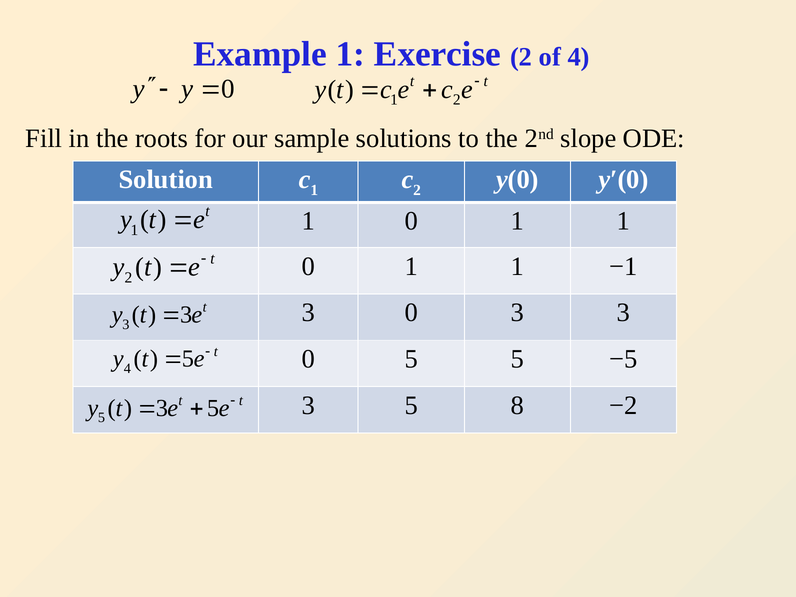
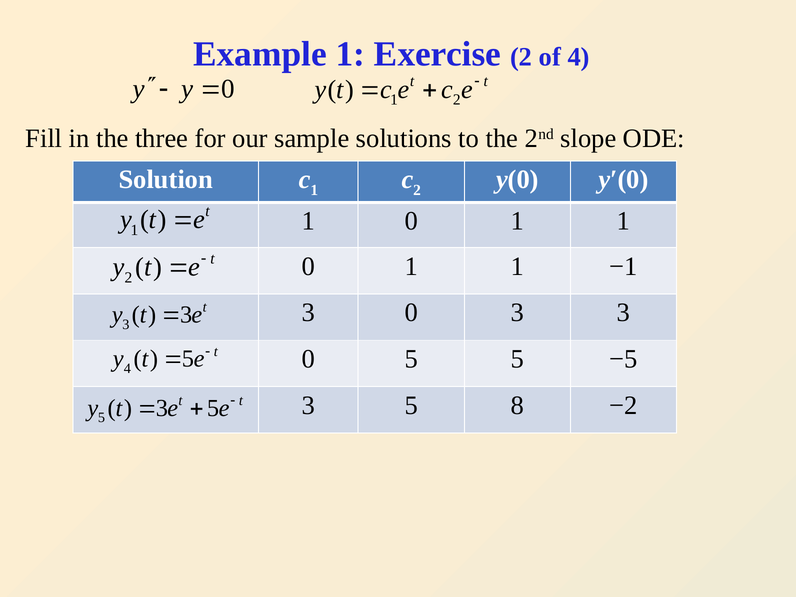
roots: roots -> three (162, 139)
